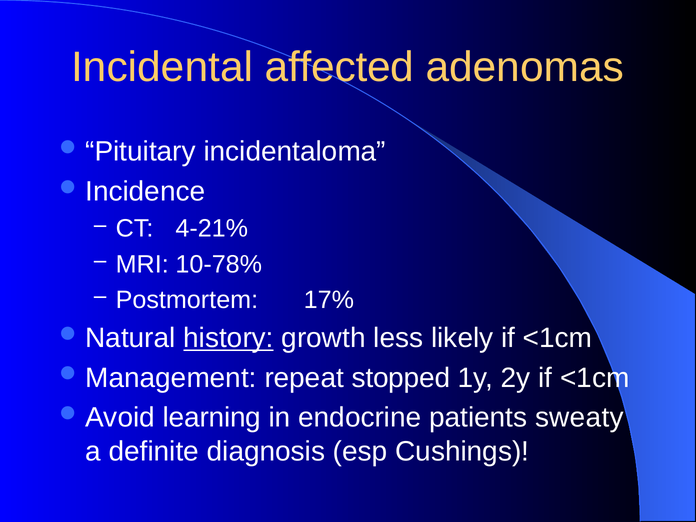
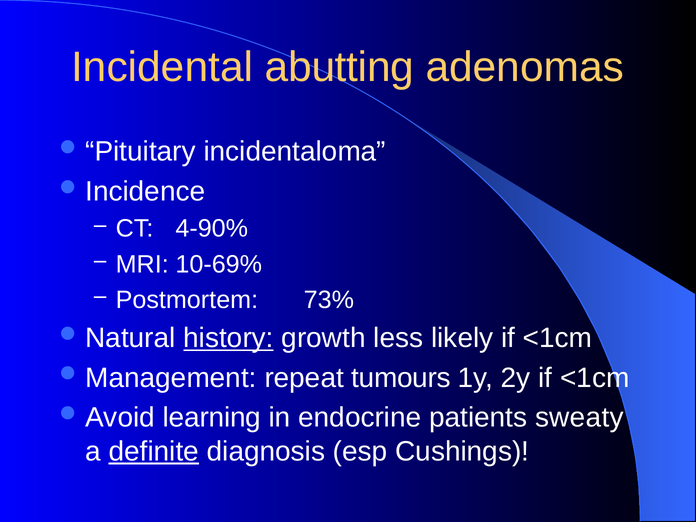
affected: affected -> abutting (339, 67)
4-21%: 4-21% -> 4-90% (212, 229)
10-78%: 10-78% -> 10-69% (219, 264)
17%: 17% -> 73% (329, 300)
stopped: stopped -> tumours (401, 378)
definite underline: none -> present (154, 451)
